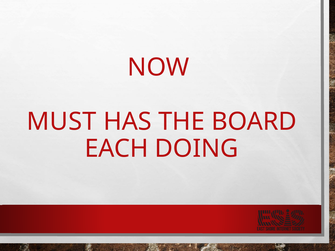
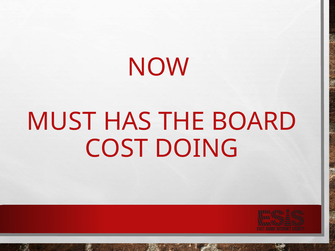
EACH: EACH -> COST (116, 149)
